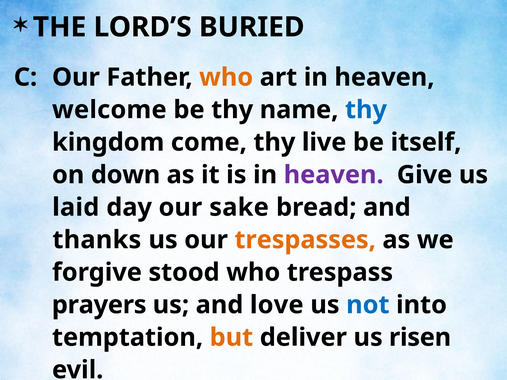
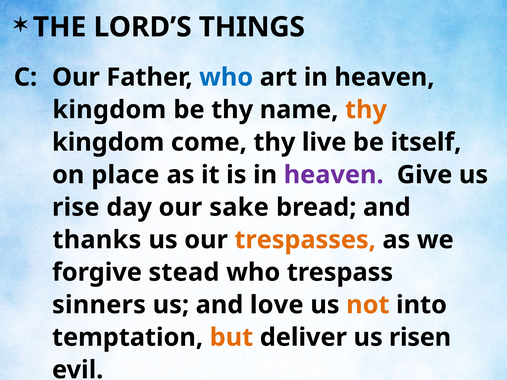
BURIED: BURIED -> THINGS (252, 27)
who colour: orange -> blue (226, 77)
welcome: welcome -> kingdom (109, 110)
thy colour: blue -> orange (366, 110)
down: down -> place (125, 175)
laid: laid -> rise (76, 207)
stood: stood -> stead (184, 273)
prayers: prayers -> sinners (99, 305)
not colour: blue -> orange (368, 305)
